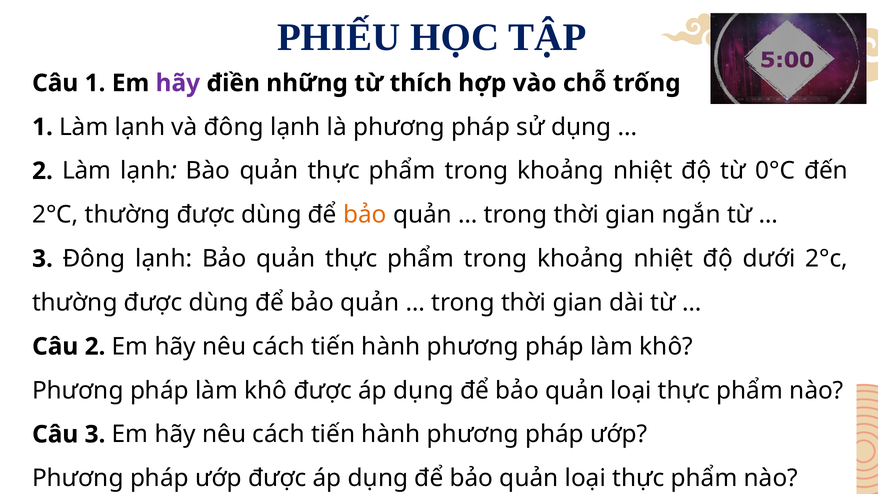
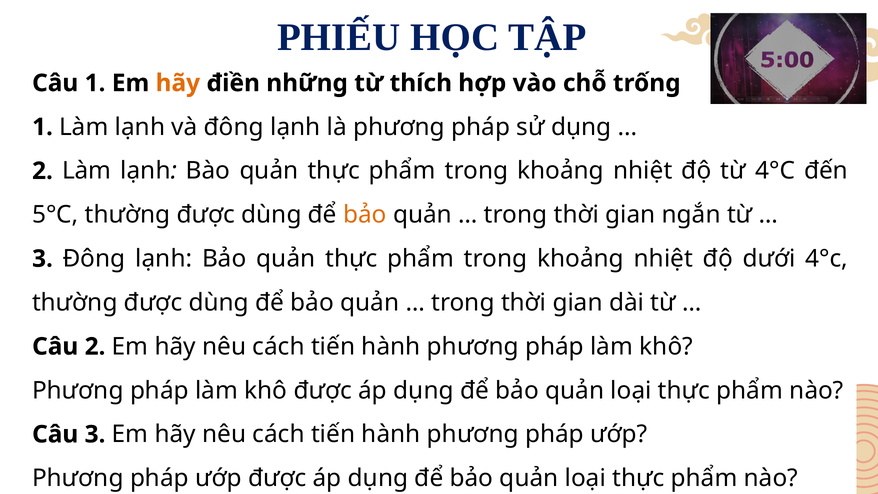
hãy colour: purple -> orange (178, 83)
từ 0°C: 0°C -> 4°C (775, 171)
2°C: 2°C -> 5°C (55, 215)
dưới 2°c: 2°c -> 4°c (827, 259)
